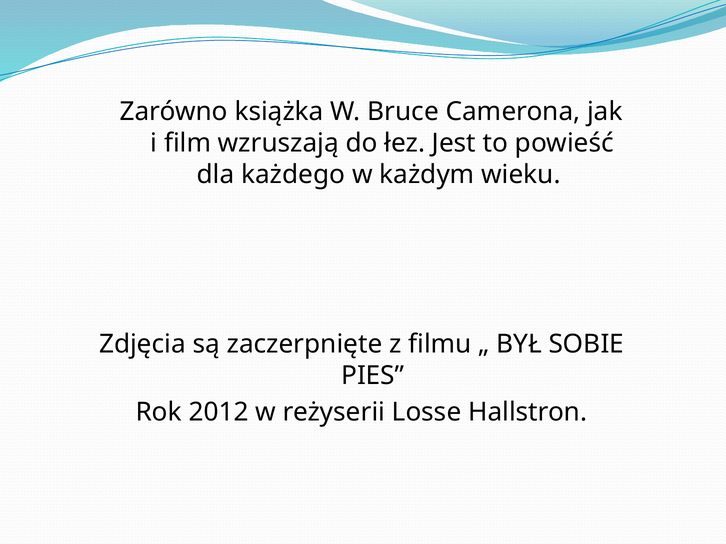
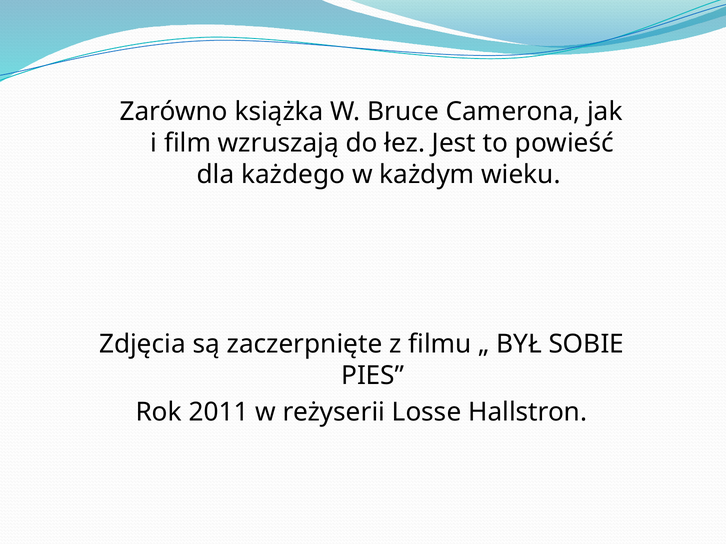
2012: 2012 -> 2011 (219, 413)
